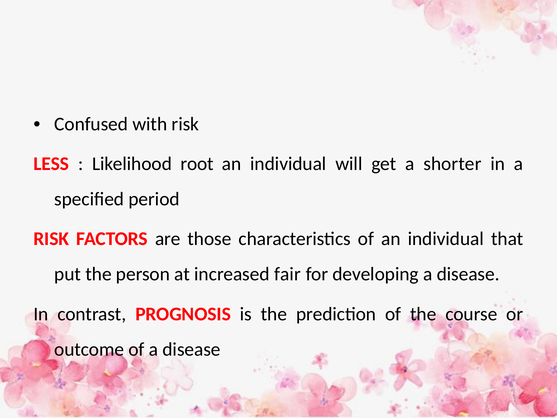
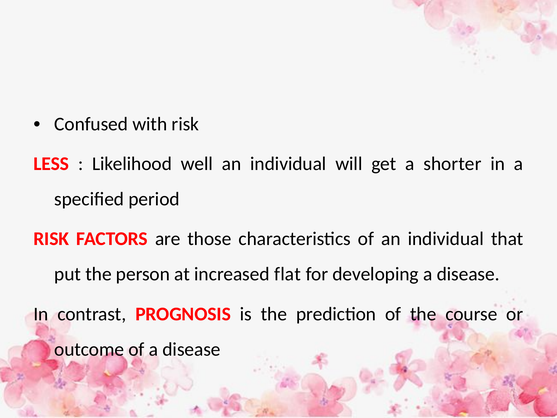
root: root -> well (197, 164)
fair: fair -> flat (288, 274)
